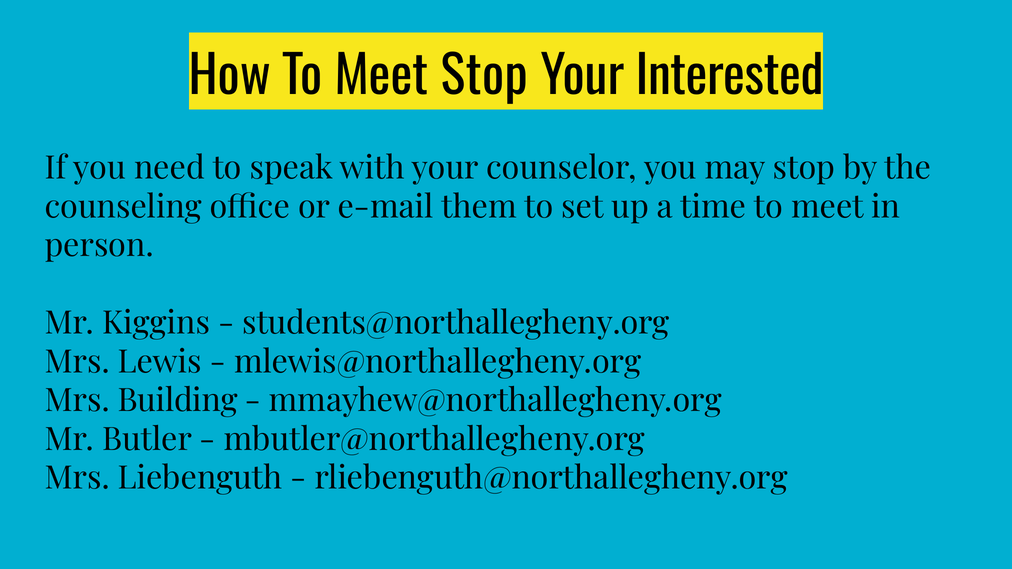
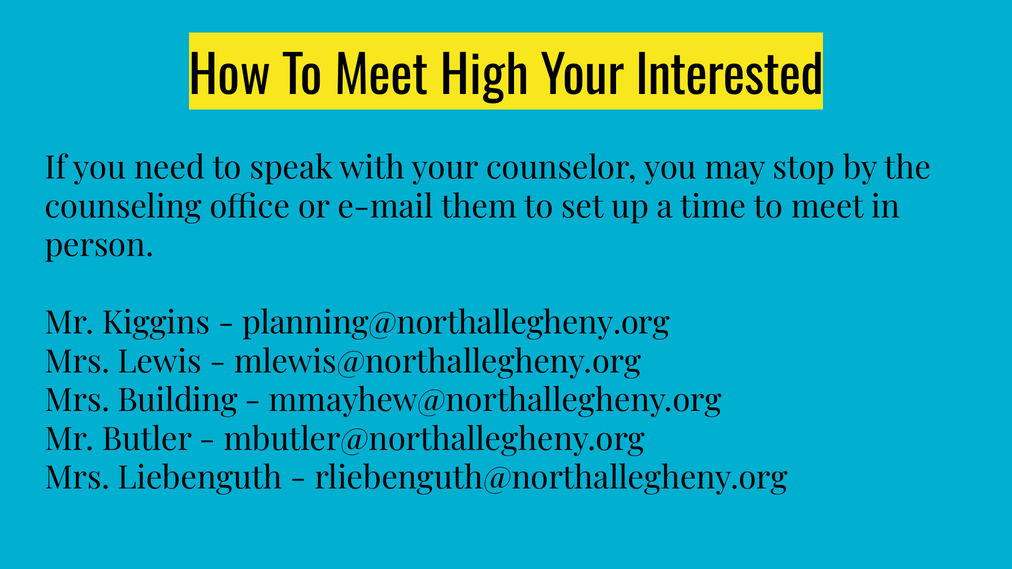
Meet Stop: Stop -> High (485, 77)
students@northallegheny.org: students@northallegheny.org -> planning@northallegheny.org (456, 323)
